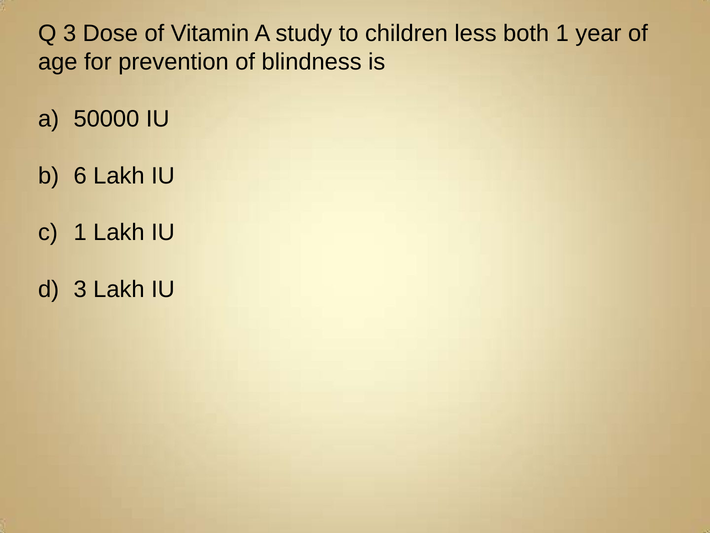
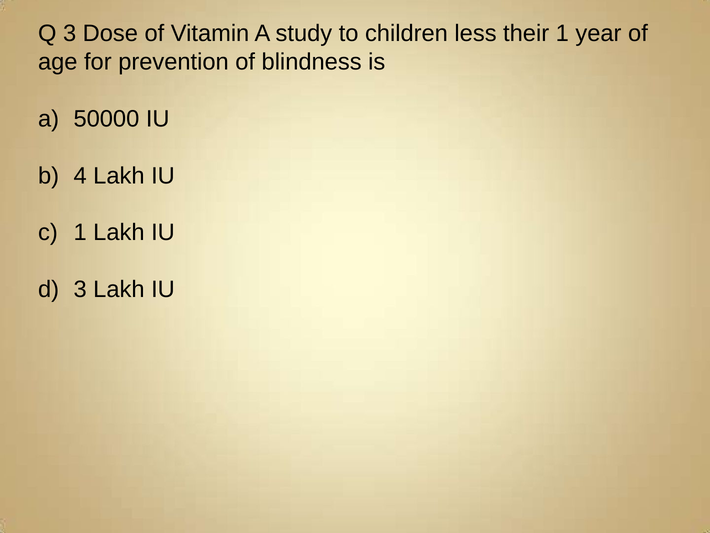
both: both -> their (526, 34)
6: 6 -> 4 (80, 176)
